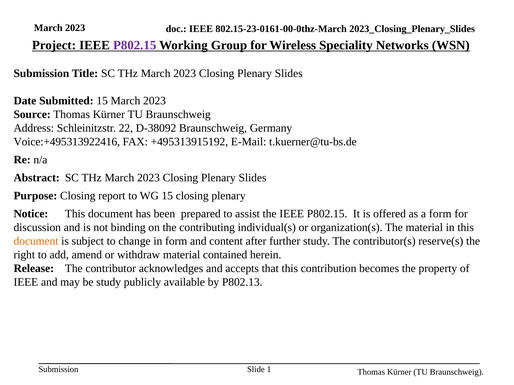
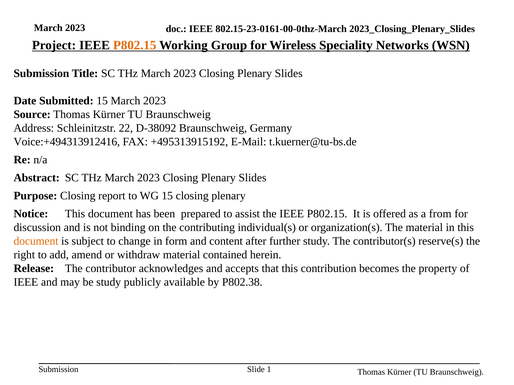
P802.15 colour: purple -> orange (135, 45)
Voice:+495313922416: Voice:+495313922416 -> Voice:+494313912416 (67, 142)
a form: form -> from (440, 214)
P802.13: P802.13 -> P802.38 (242, 282)
